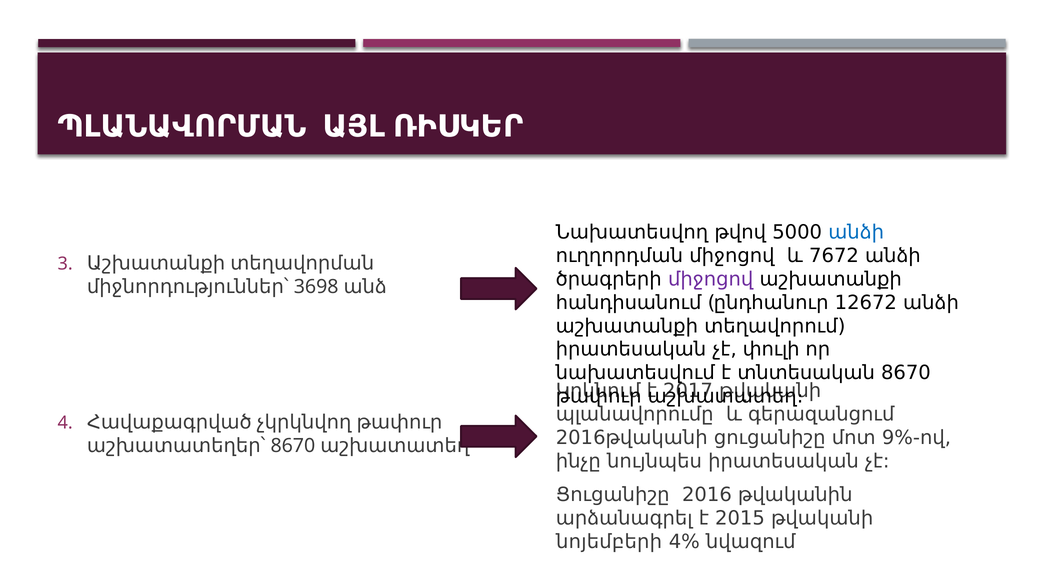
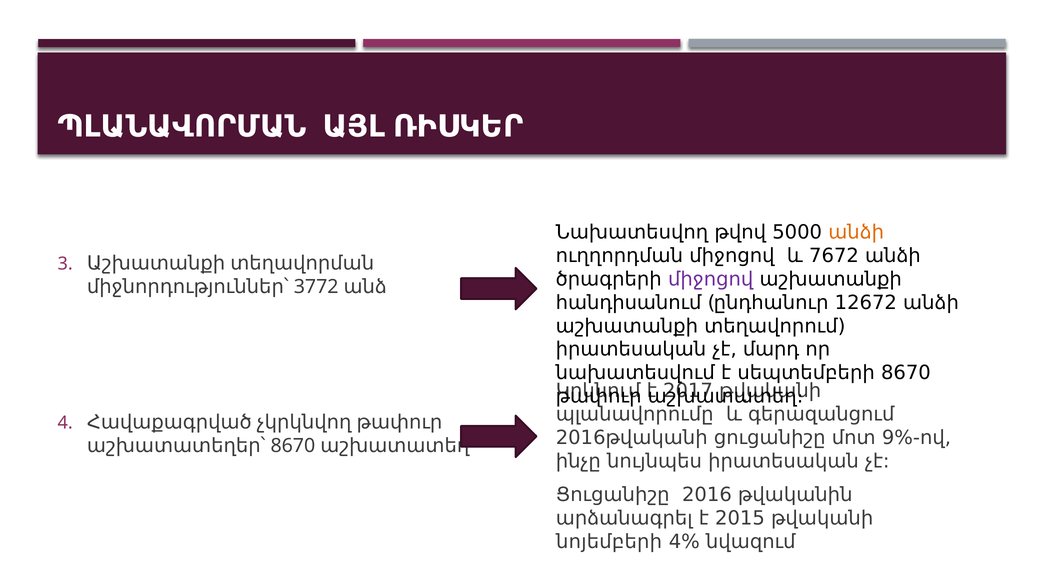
անձի colour: blue -> orange (856, 232)
3698: 3698 -> 3772 (316, 287)
փուլի: փուլի -> մարդ (771, 350)
տնտեսական: տնտեսական -> սեպտեմբերի (806, 373)
